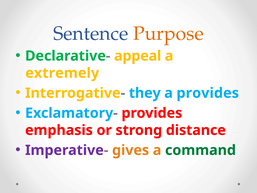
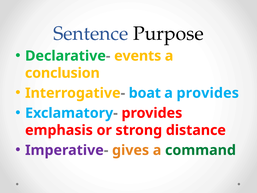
Purpose colour: orange -> black (168, 33)
appeal: appeal -> events (138, 56)
extremely: extremely -> conclusion (62, 73)
they: they -> boat (145, 93)
